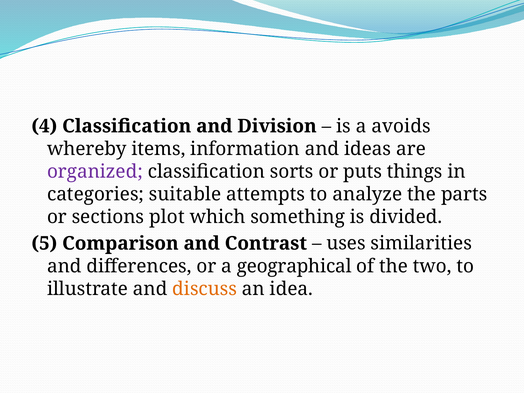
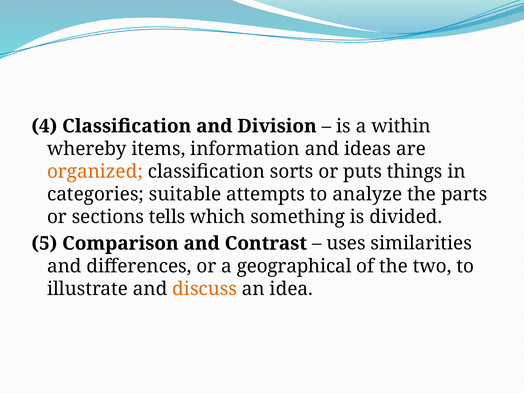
avoids: avoids -> within (401, 126)
organized colour: purple -> orange (95, 172)
plot: plot -> tells (167, 217)
